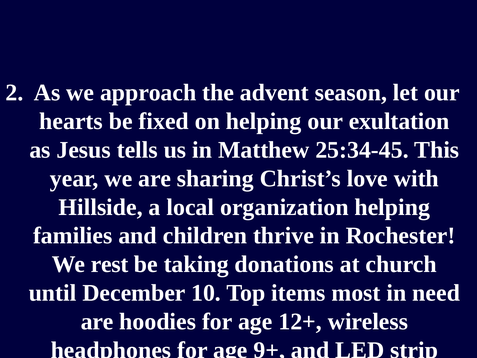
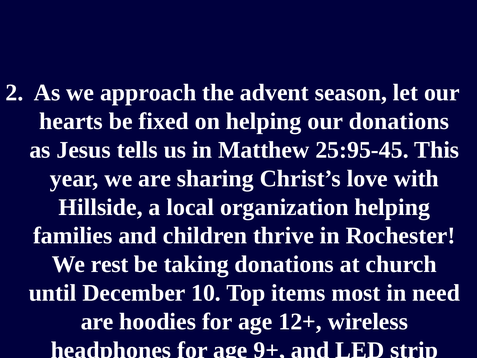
our exultation: exultation -> donations (399, 121)
25:34-45: 25:34-45 -> 25:95-45 (362, 150)
